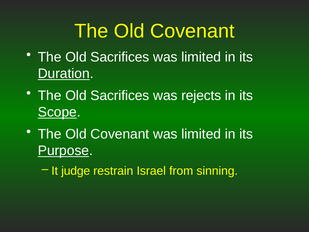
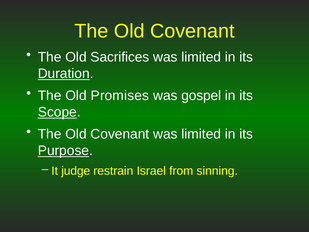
Sacrifices: Sacrifices -> Promises (120, 96)
rejects: rejects -> gospel (201, 96)
